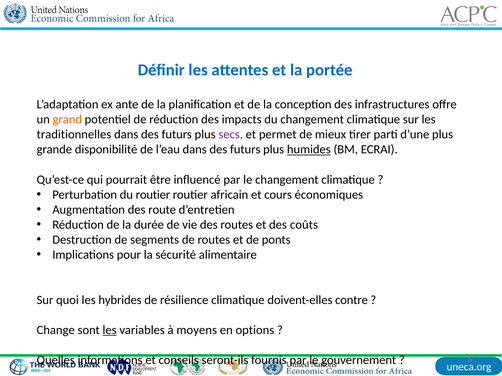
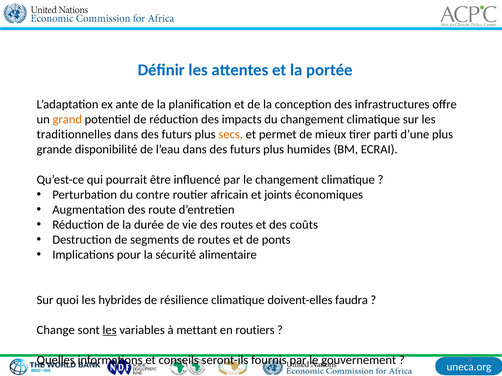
secs colour: purple -> orange (231, 135)
humides underline: present -> none (309, 150)
du routier: routier -> contre (153, 195)
cours: cours -> joints (278, 195)
contre: contre -> faudra (351, 300)
moyens: moyens -> mettant (197, 330)
options: options -> routiers (255, 330)
